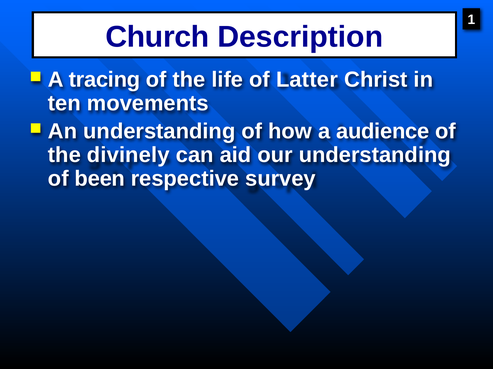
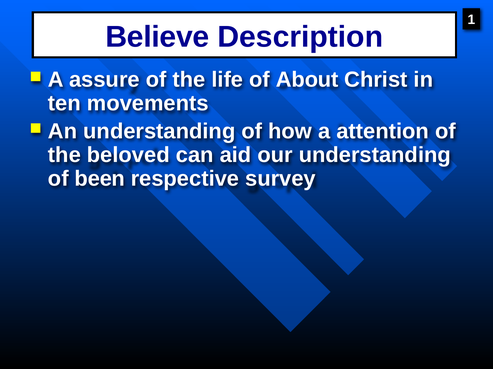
Church: Church -> Believe (157, 37)
tracing: tracing -> assure (104, 80)
Latter: Latter -> About (307, 80)
audience: audience -> attention (383, 132)
divinely: divinely -> beloved (128, 155)
